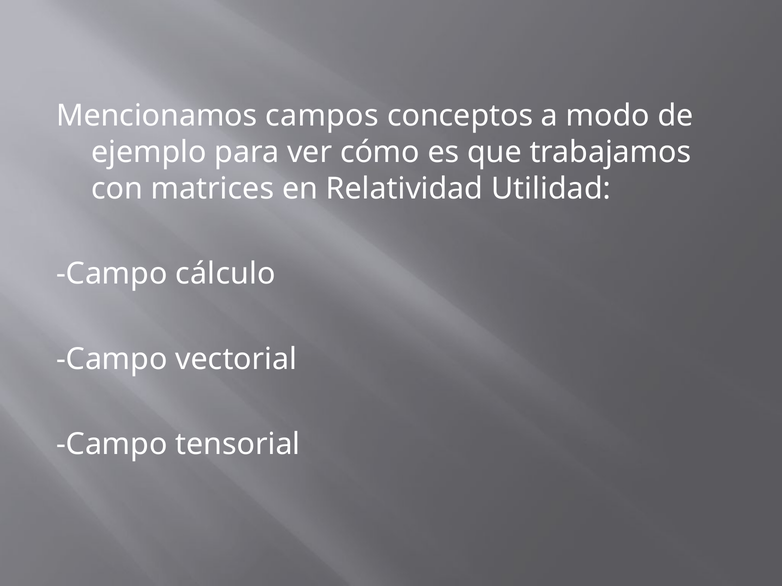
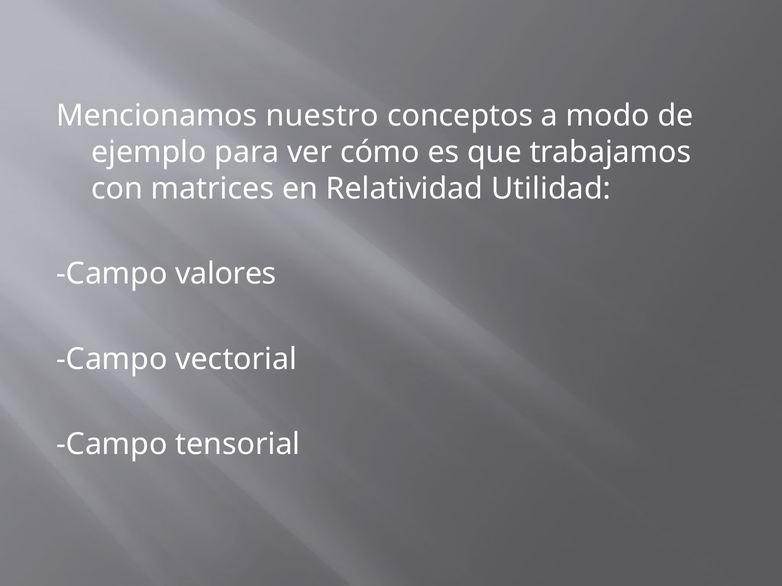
campos: campos -> nuestro (322, 116)
cálculo: cálculo -> valores (226, 274)
